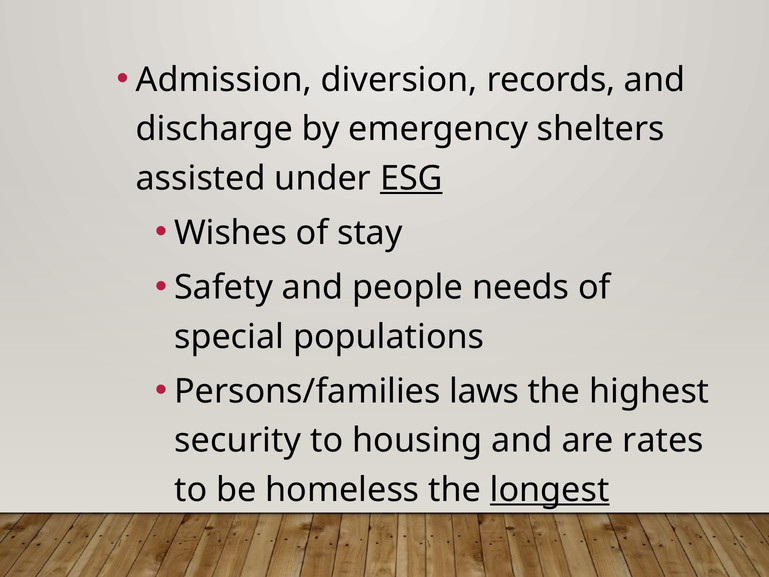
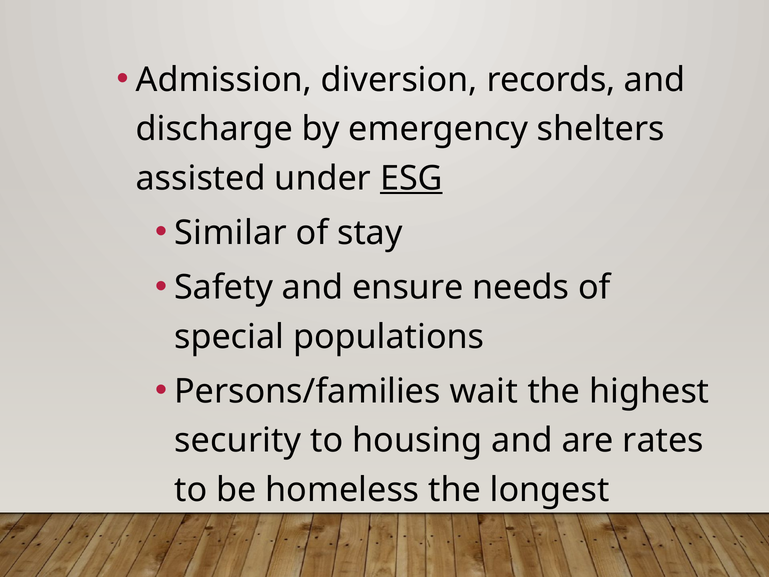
Wishes: Wishes -> Similar (231, 233)
people: people -> ensure (408, 287)
laws: laws -> wait (484, 391)
longest underline: present -> none (550, 490)
